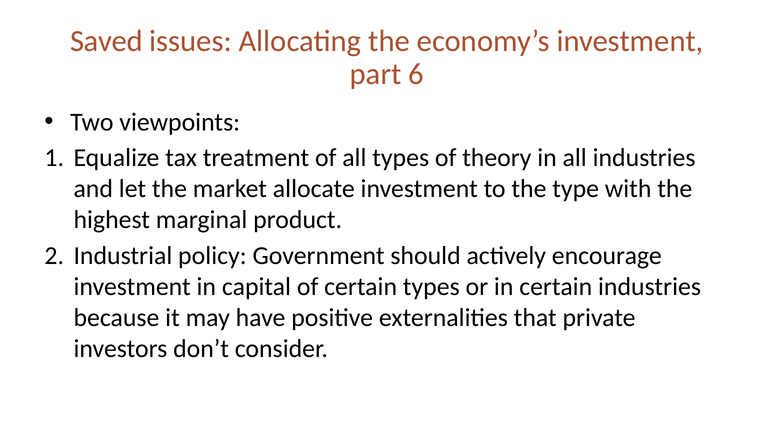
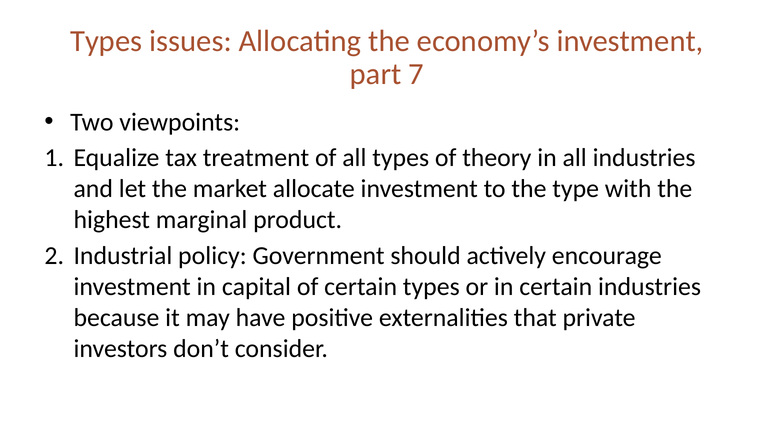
Saved: Saved -> Types (106, 41)
6: 6 -> 7 (416, 74)
